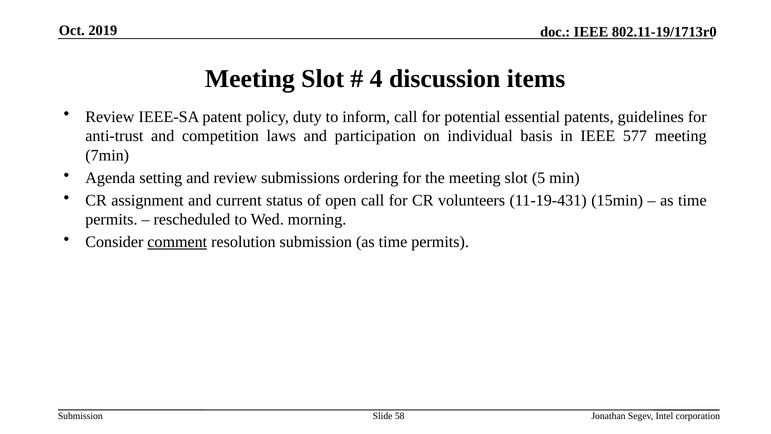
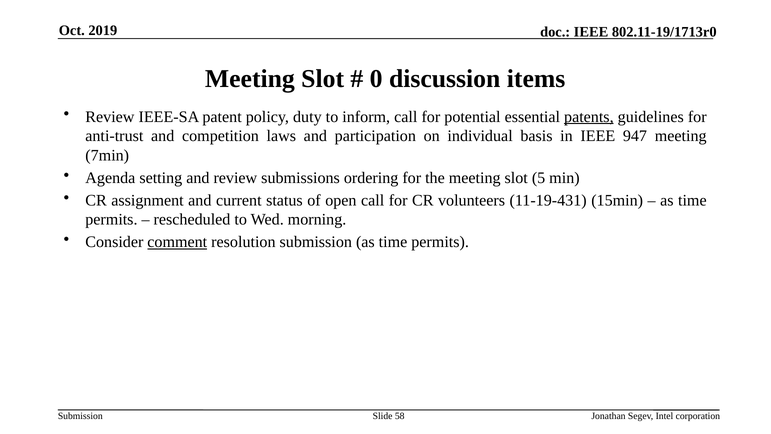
4: 4 -> 0 (376, 79)
patents underline: none -> present (589, 117)
577: 577 -> 947 (635, 136)
